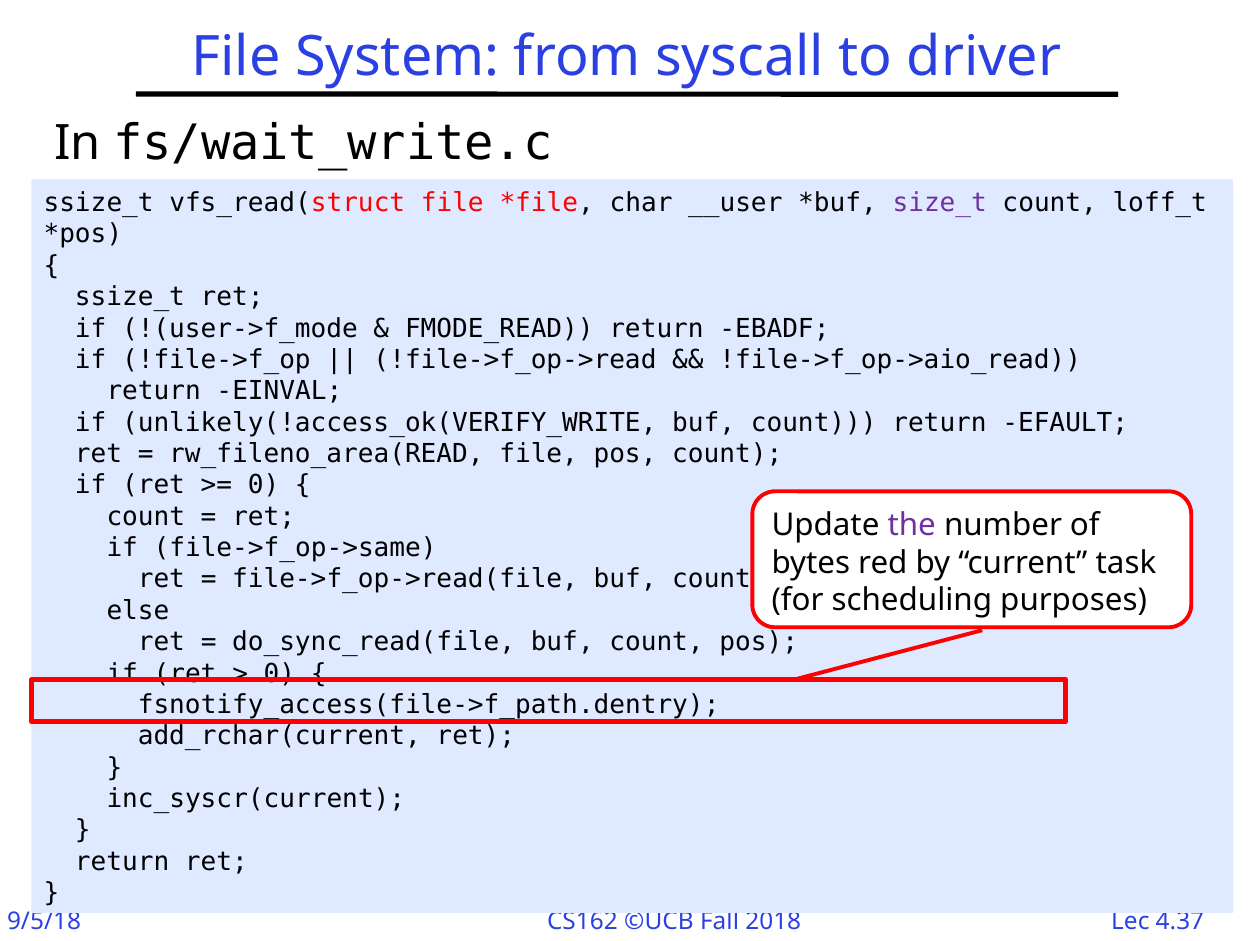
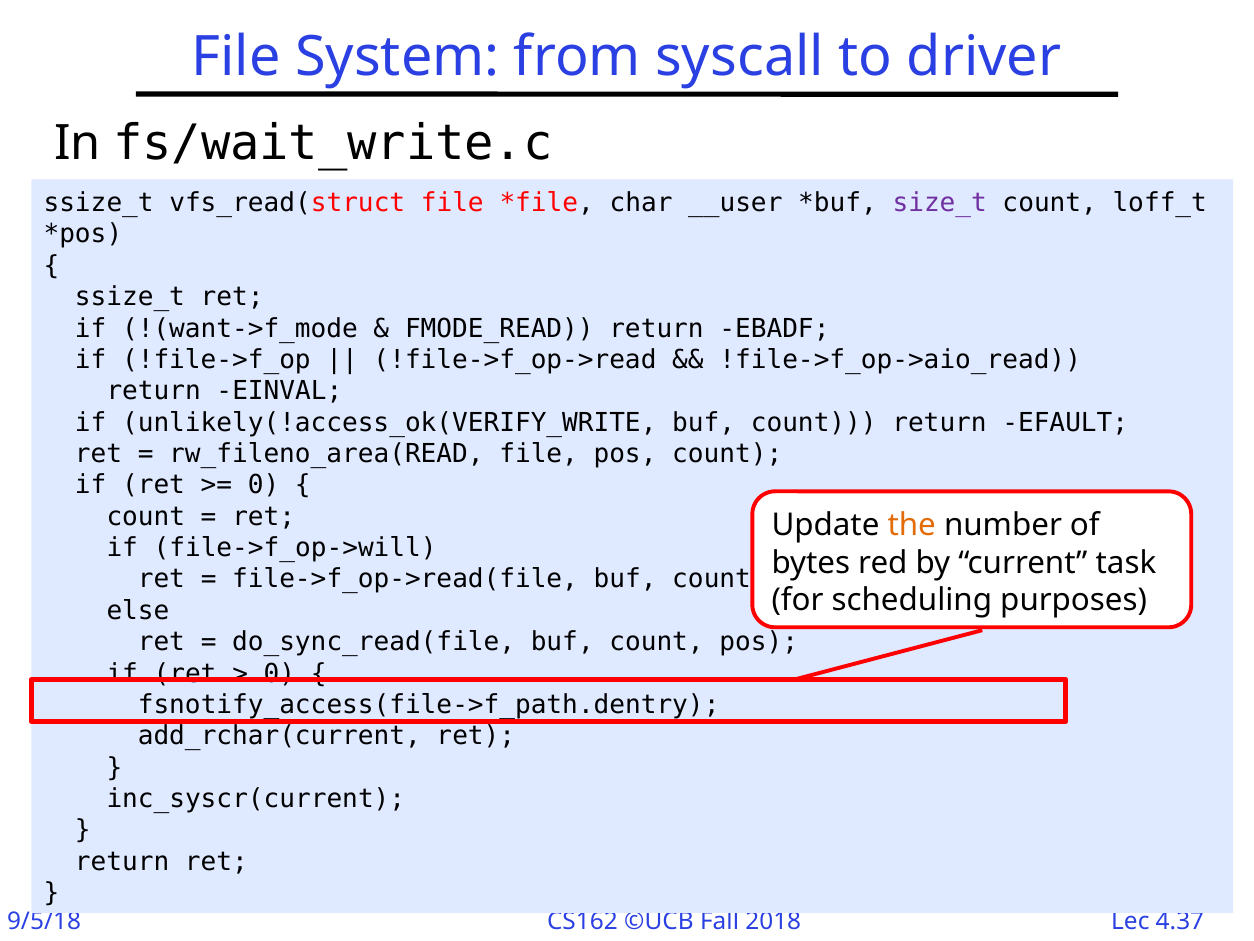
!(user->f_mode: !(user->f_mode -> !(want->f_mode (240, 328)
the colour: purple -> orange (912, 525)
file->f_op->same: file->f_op->same -> file->f_op->will (295, 548)
